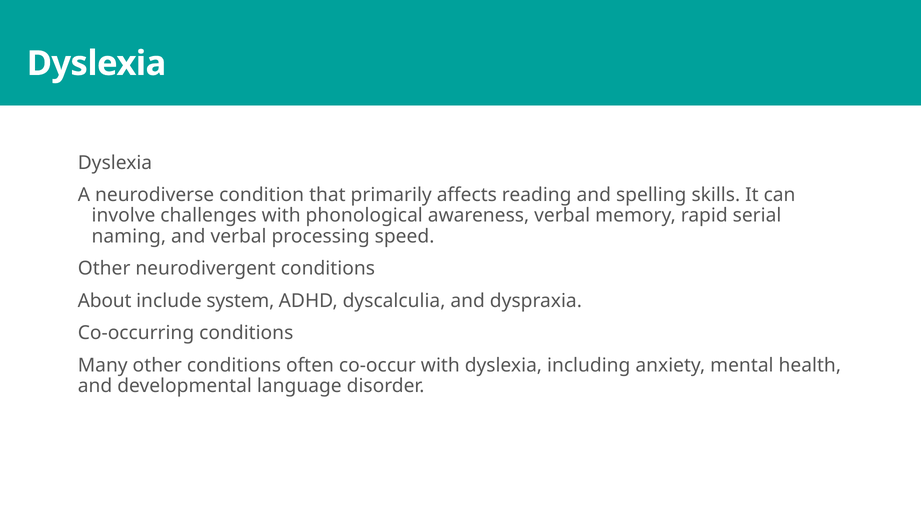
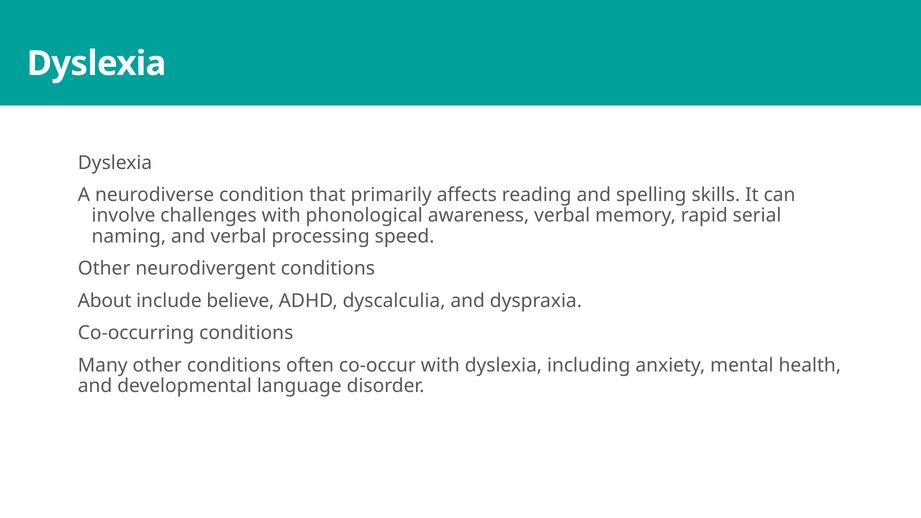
system: system -> believe (240, 301)
